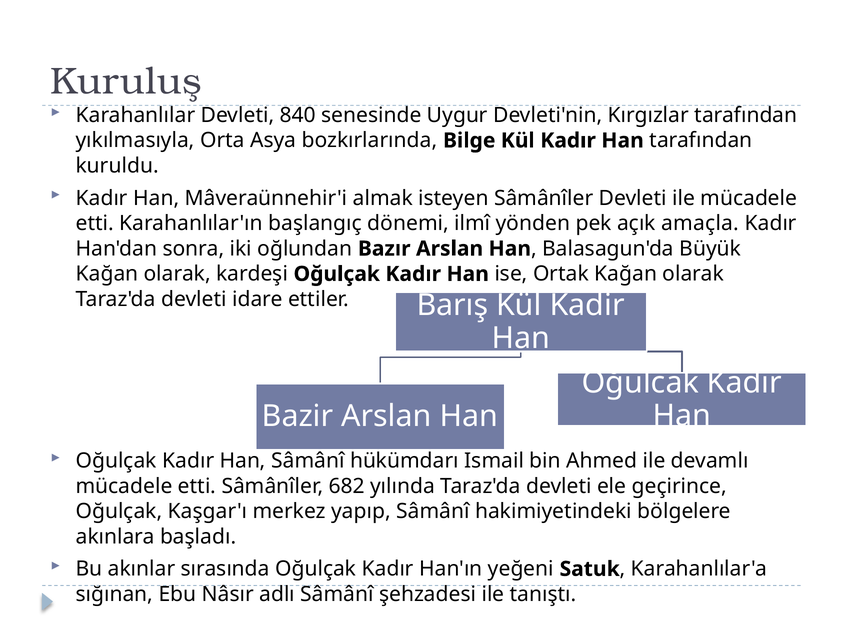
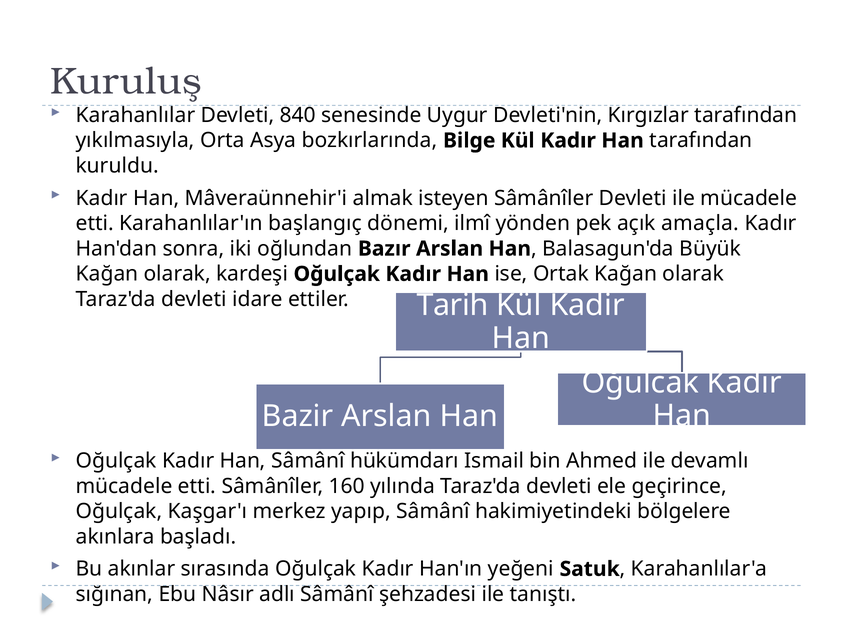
Barış: Barış -> Tarih (453, 305)
682: 682 -> 160 (347, 486)
